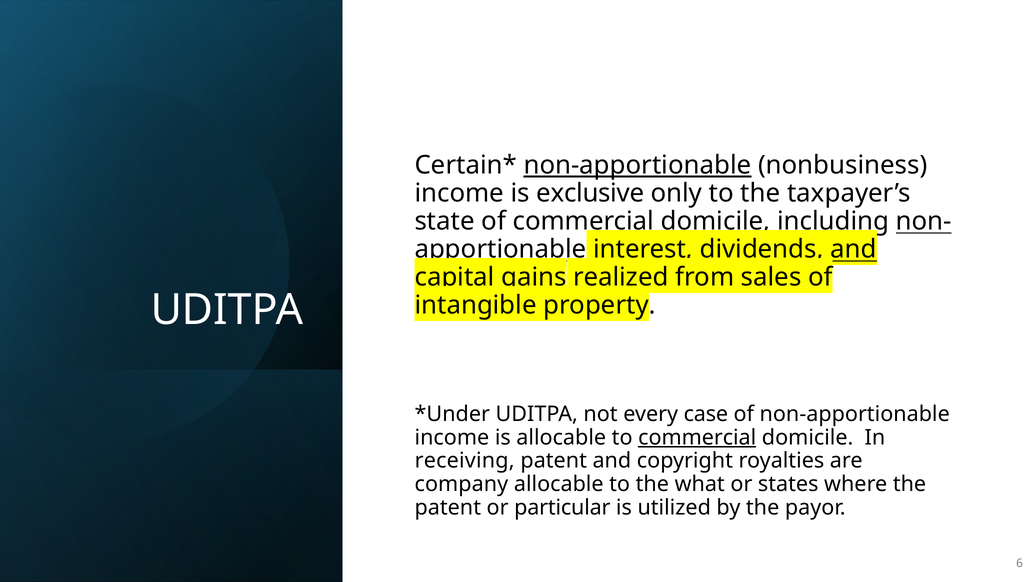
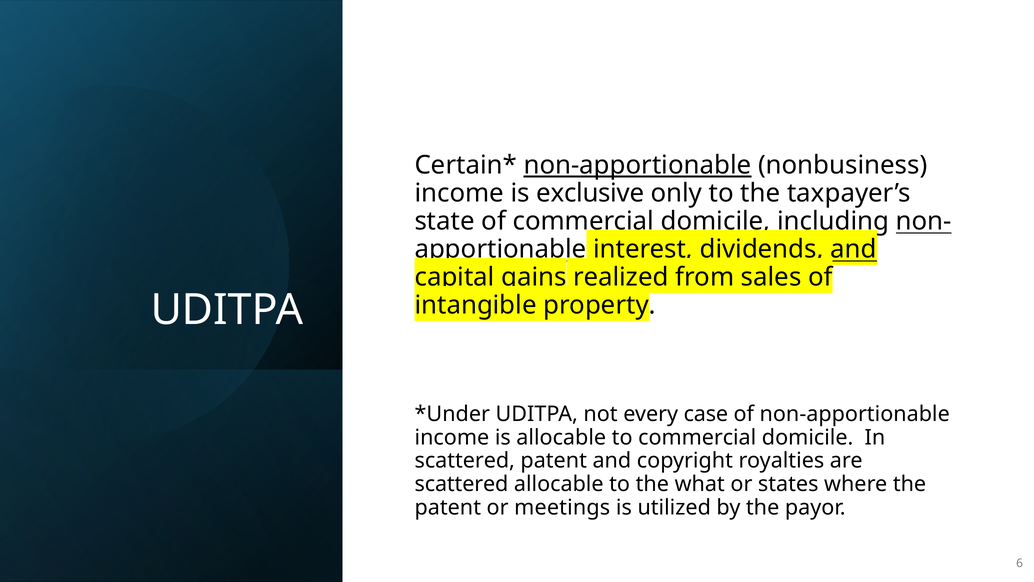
commercial underline: present -> none (697, 437)
receiving: receiving -> scattered (465, 461)
company: company -> scattered (461, 484)
particular: particular -> meetings (562, 507)
